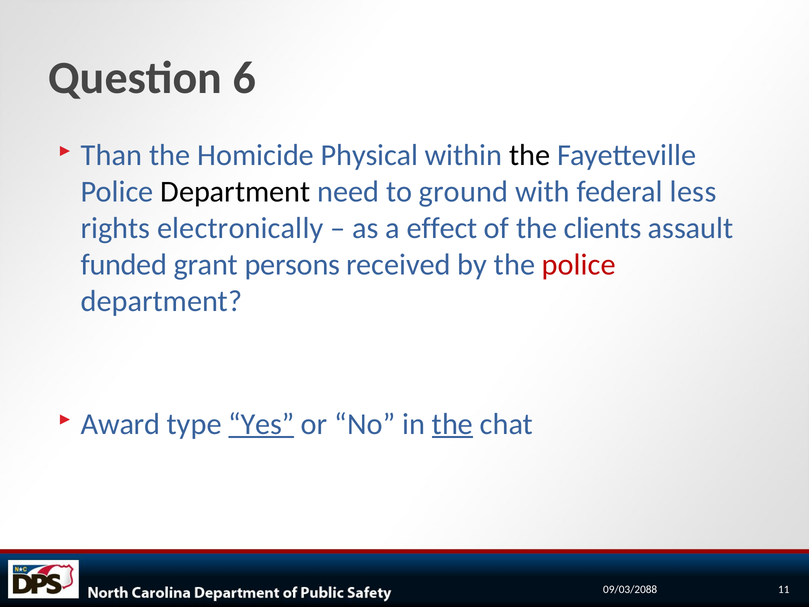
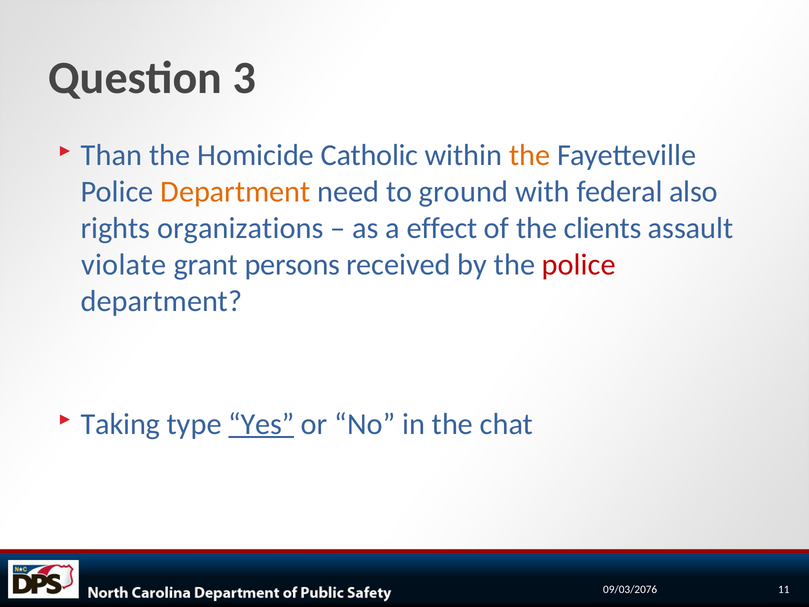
6: 6 -> 3 (244, 78)
Physical: Physical -> Catholic (370, 155)
the colour: black -> orange (530, 155)
Department colour: black -> orange (235, 192)
less: less -> also (693, 192)
electronically: electronically -> organizations (240, 228)
funded: funded -> violate (124, 265)
Award: Award -> Taking (120, 424)
the underline: present -> none (452, 424)
09/03/2088: 09/03/2088 -> 09/03/2076 (630, 589)
